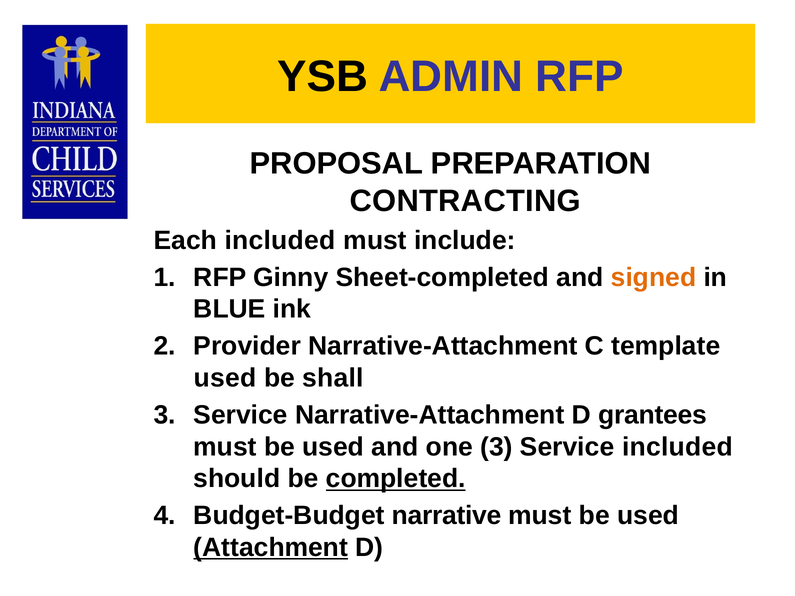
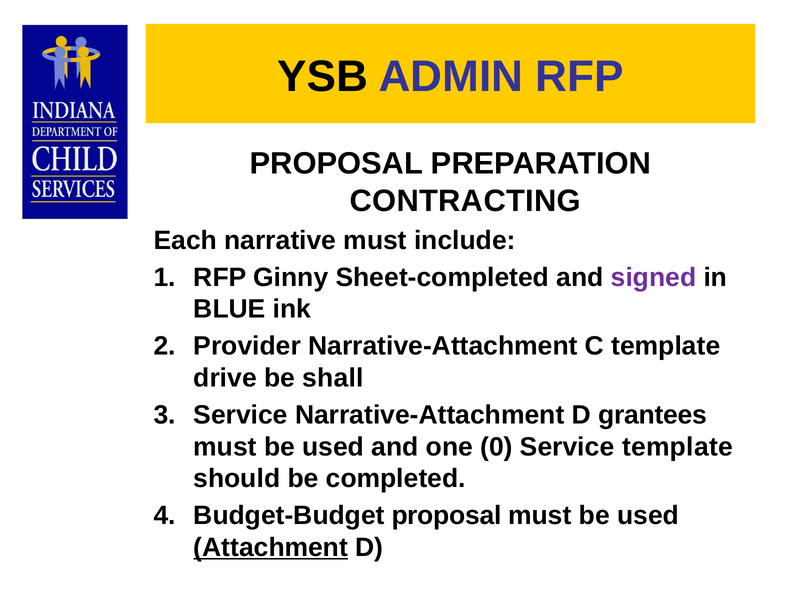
Each included: included -> narrative (280, 240)
signed colour: orange -> purple (654, 277)
used: used -> drive (225, 378)
one 3: 3 -> 0 (496, 447)
Service included: included -> template (677, 447)
completed underline: present -> none (396, 479)
Budget-Budget narrative: narrative -> proposal (447, 516)
